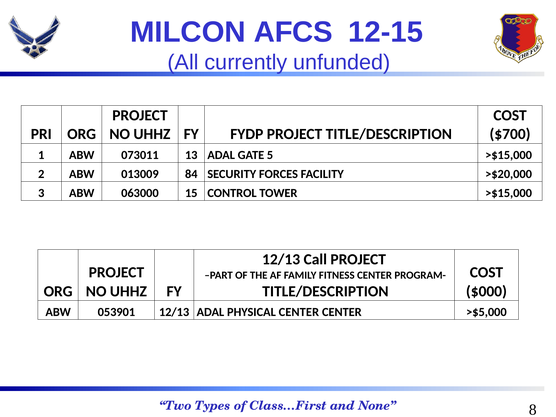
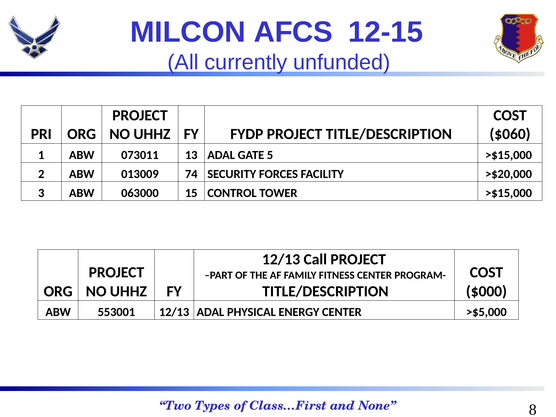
$700: $700 -> $060 (510, 134)
84: 84 -> 74 (191, 174)
053901: 053901 -> 553001 (116, 312)
PHYSICAL CENTER: CENTER -> ENERGY (299, 312)
